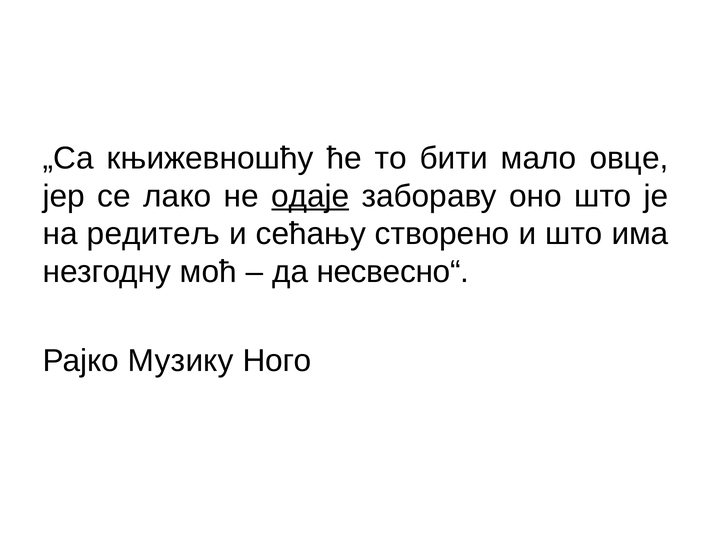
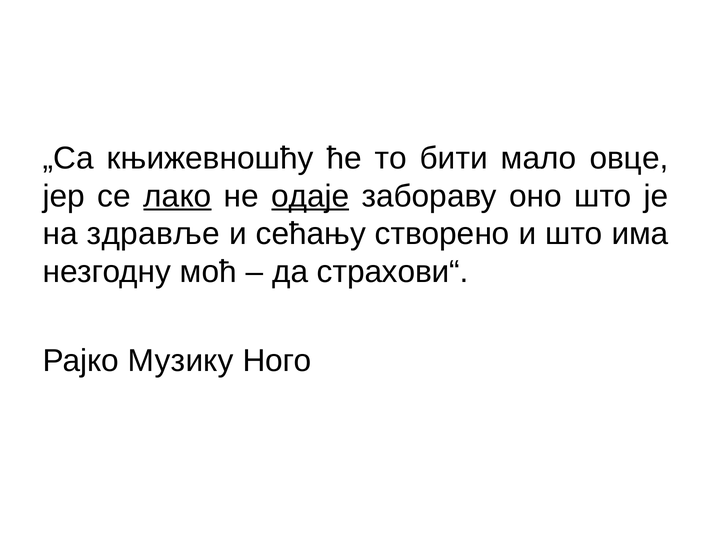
лако underline: none -> present (177, 196)
редитељ: редитељ -> здравље (153, 234)
несвесно“: несвесно“ -> страхови“ (393, 272)
